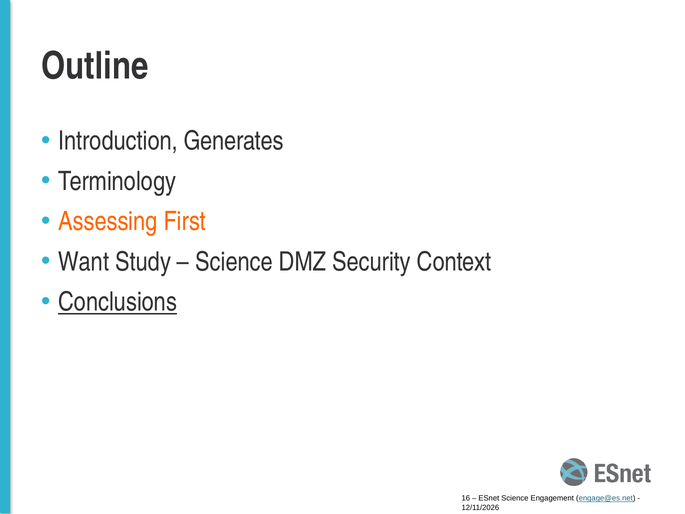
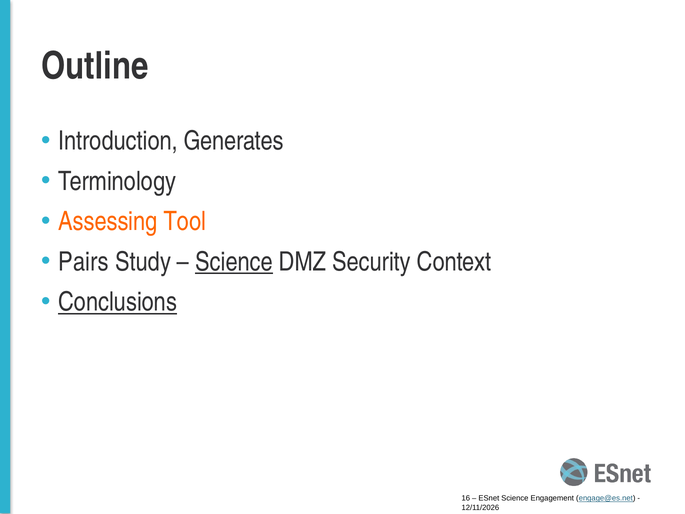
First: First -> Tool (185, 222)
Want: Want -> Pairs (84, 262)
Science underline: none -> present (234, 262)
